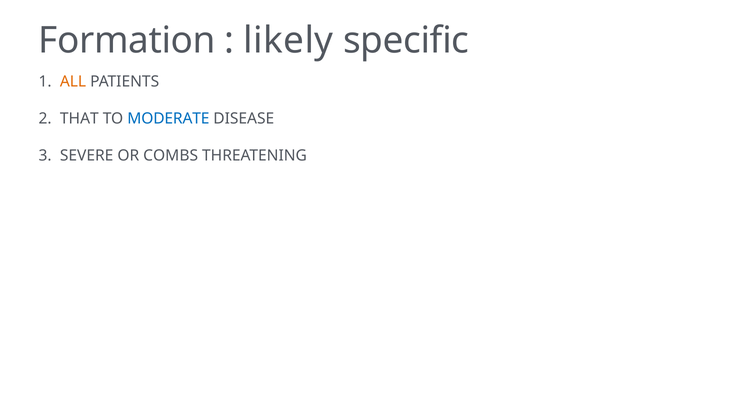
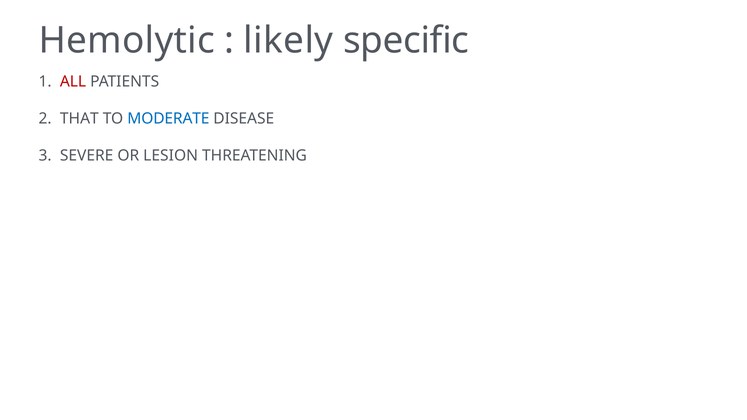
Formation: Formation -> Hemolytic (127, 41)
ALL colour: orange -> red (73, 82)
COMBS: COMBS -> LESION (171, 156)
